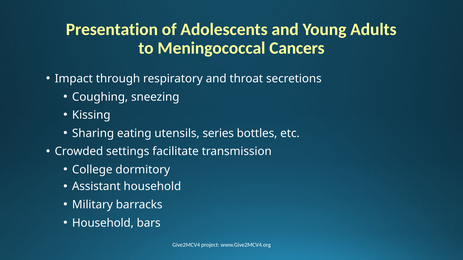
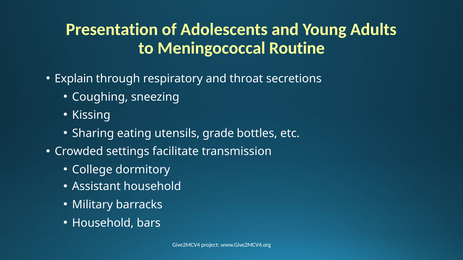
Cancers: Cancers -> Routine (297, 48)
Impact: Impact -> Explain (74, 79)
series: series -> grade (218, 134)
